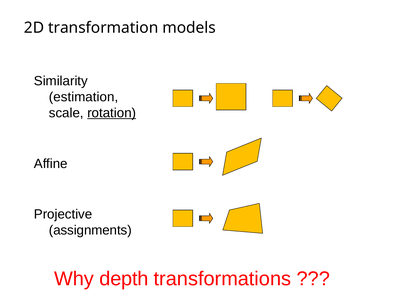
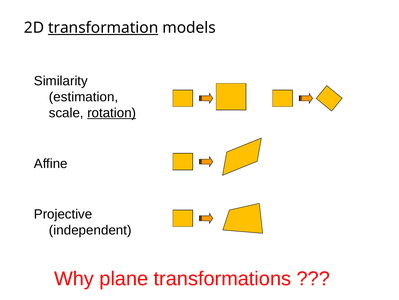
transformation underline: none -> present (103, 28)
assignments: assignments -> independent (90, 230)
depth: depth -> plane (124, 278)
